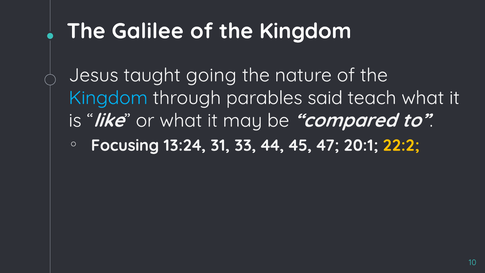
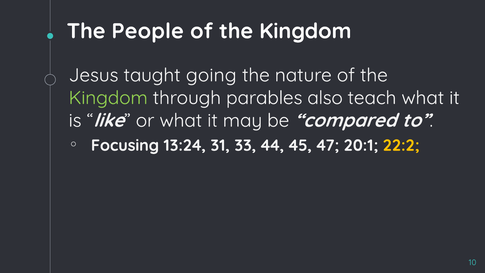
Galilee: Galilee -> People (148, 31)
Kingdom colour: light blue -> light green (108, 98)
said: said -> also (325, 98)
